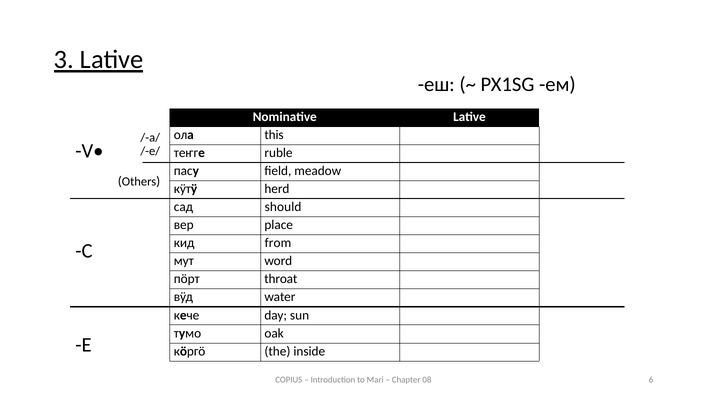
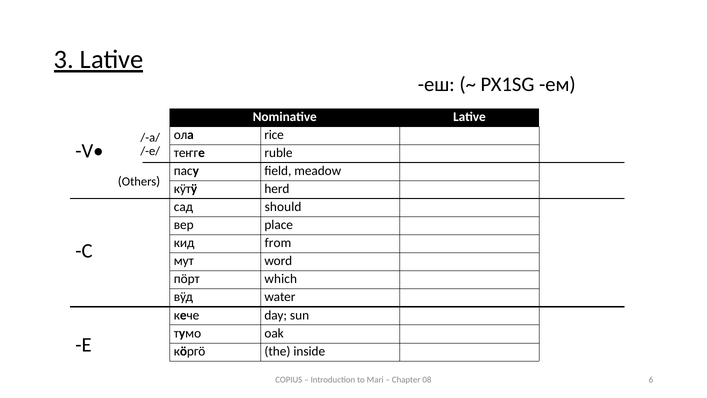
this: this -> rice (274, 135)
throat: throat -> which (281, 279)
